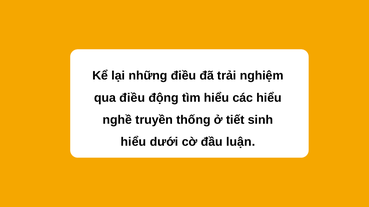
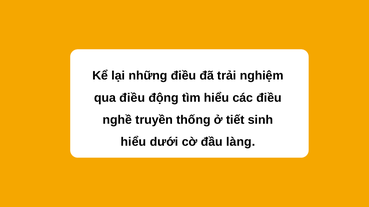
các hiểu: hiểu -> điều (269, 98)
luận: luận -> làng (241, 142)
